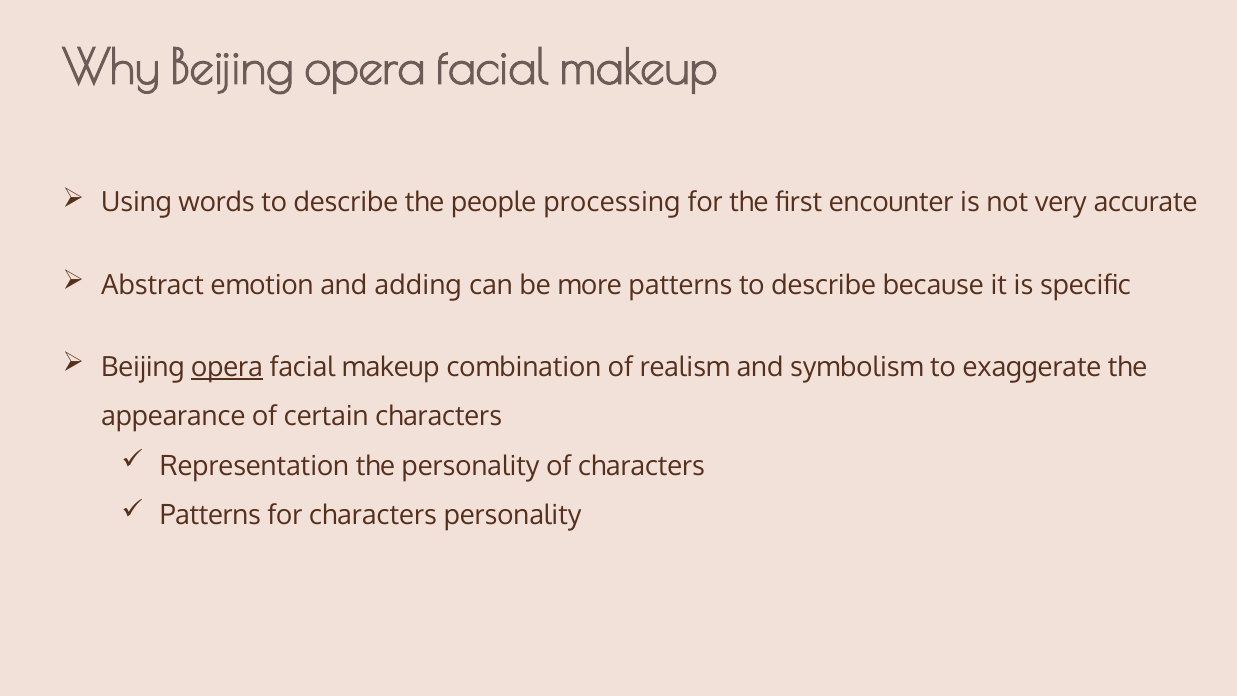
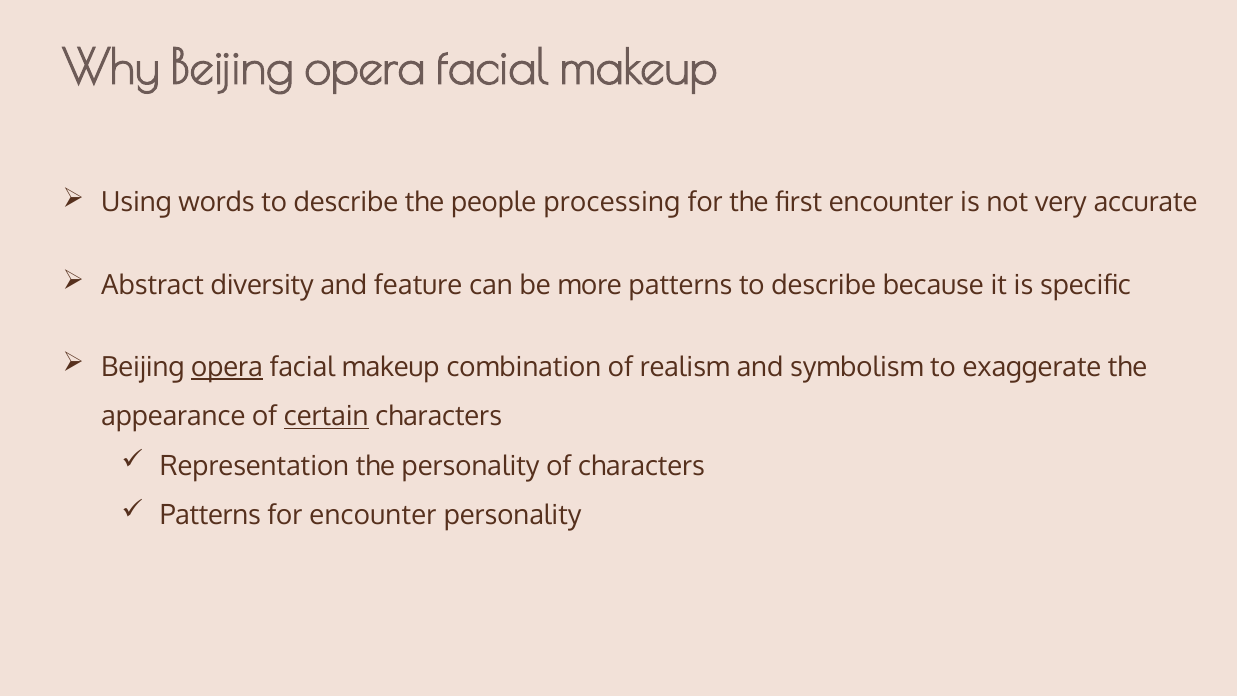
emotion: emotion -> diversity (262, 285)
adding: adding -> feature (418, 285)
certain underline: none -> present (326, 417)
for characters: characters -> encounter (373, 516)
